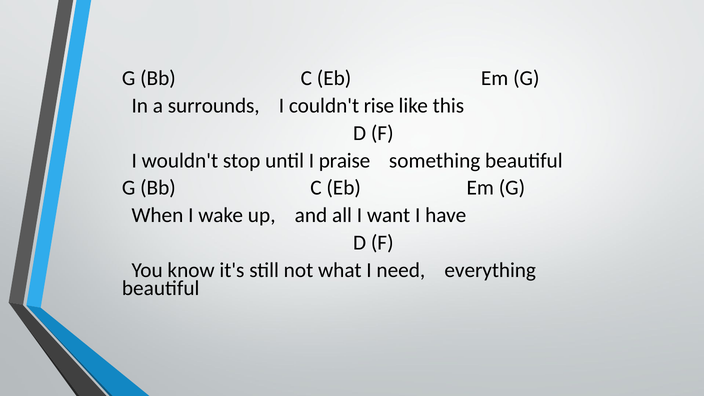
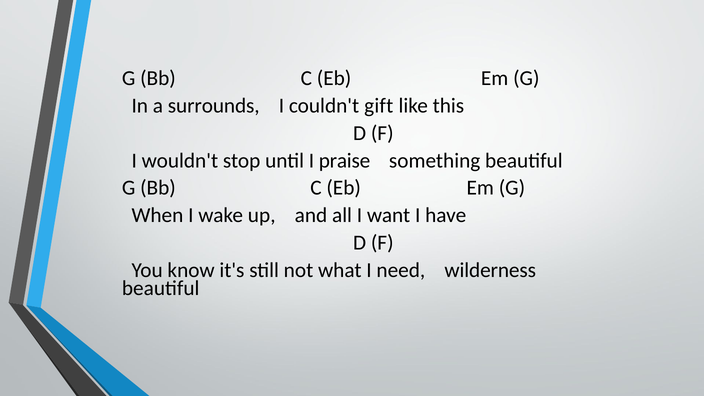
rise: rise -> gift (379, 106)
everything: everything -> wilderness (490, 270)
